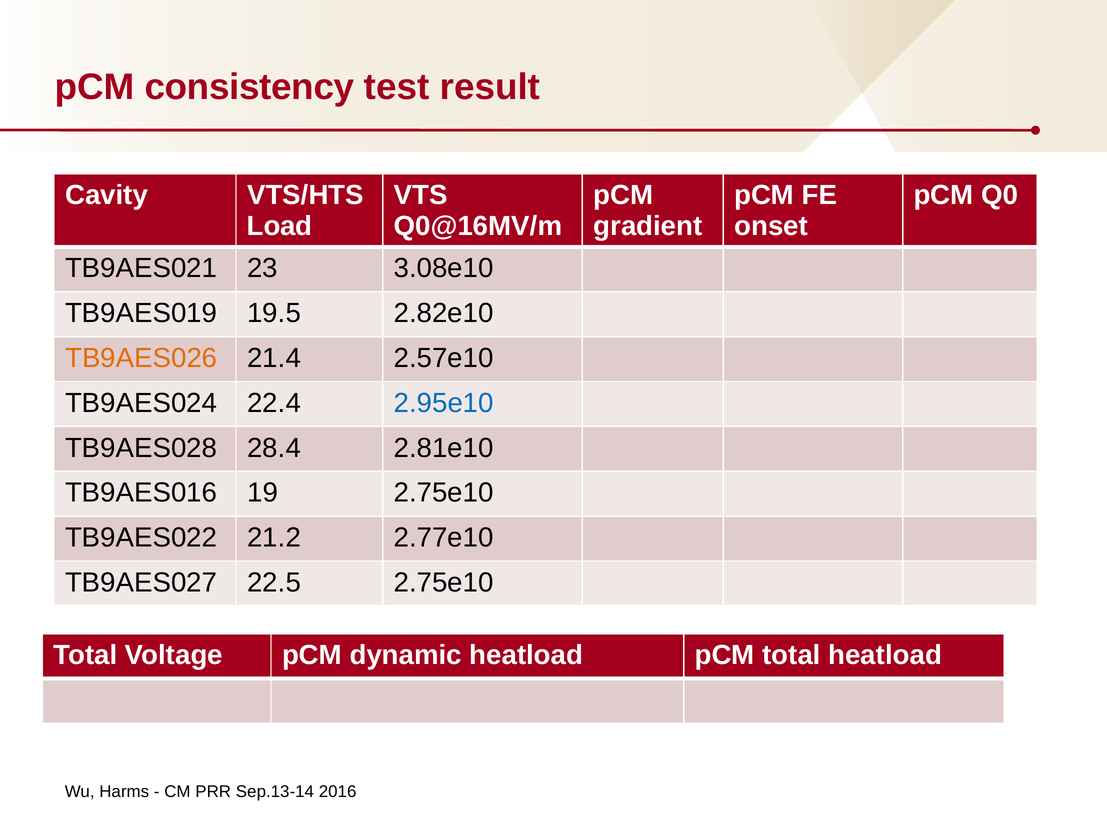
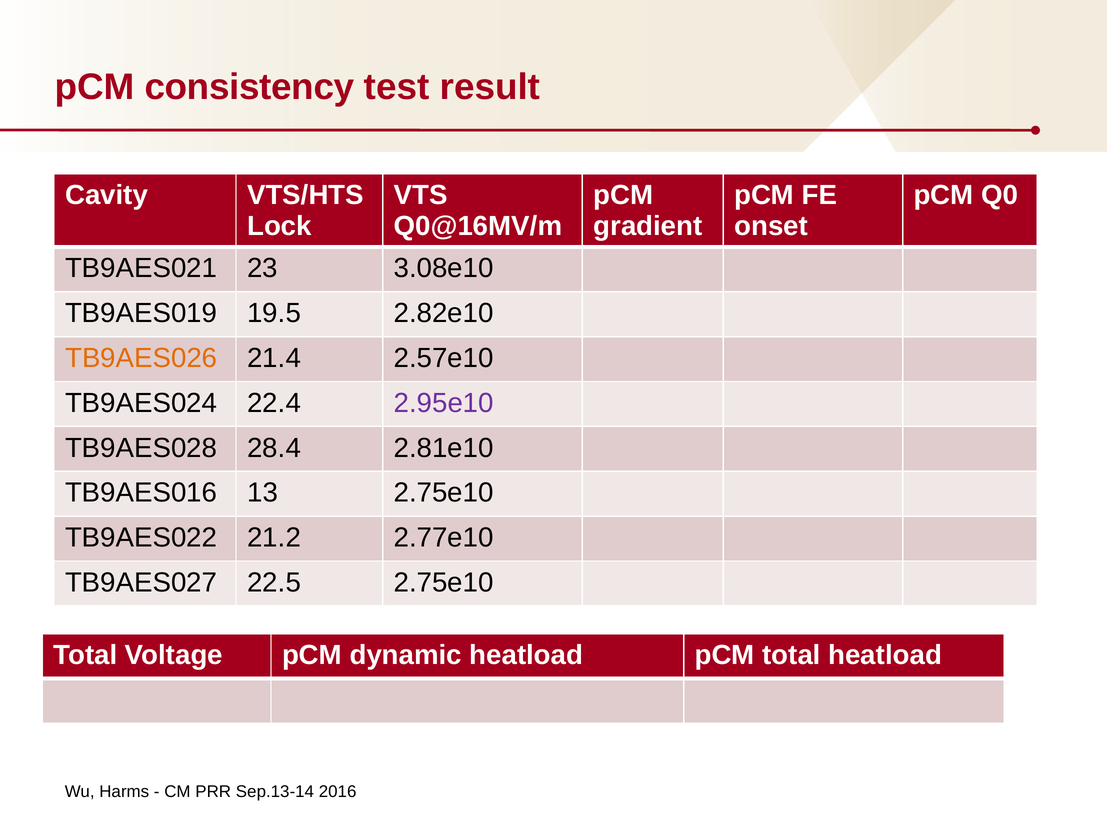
Load: Load -> Lock (279, 226)
2.95e10 colour: blue -> purple (444, 403)
19: 19 -> 13 (263, 493)
